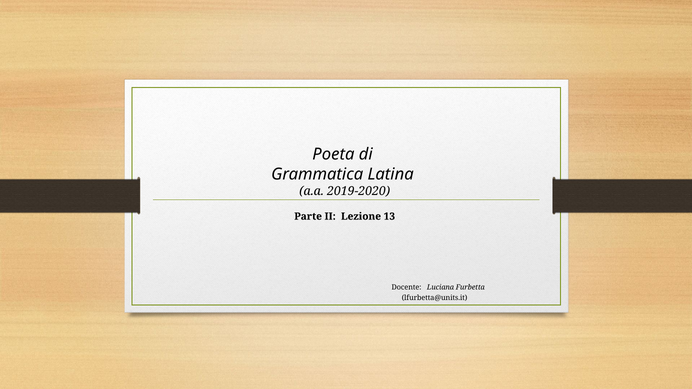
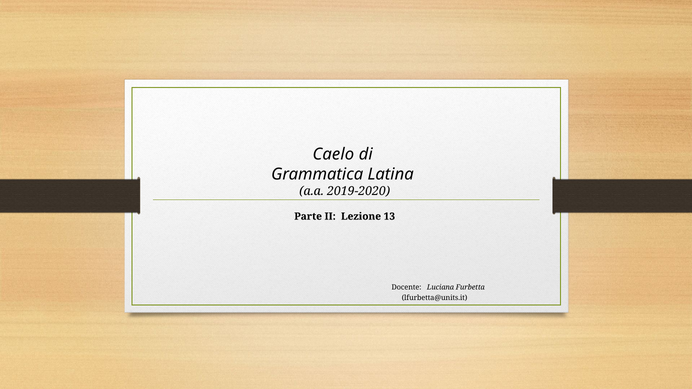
Poeta: Poeta -> Caelo (333, 154)
